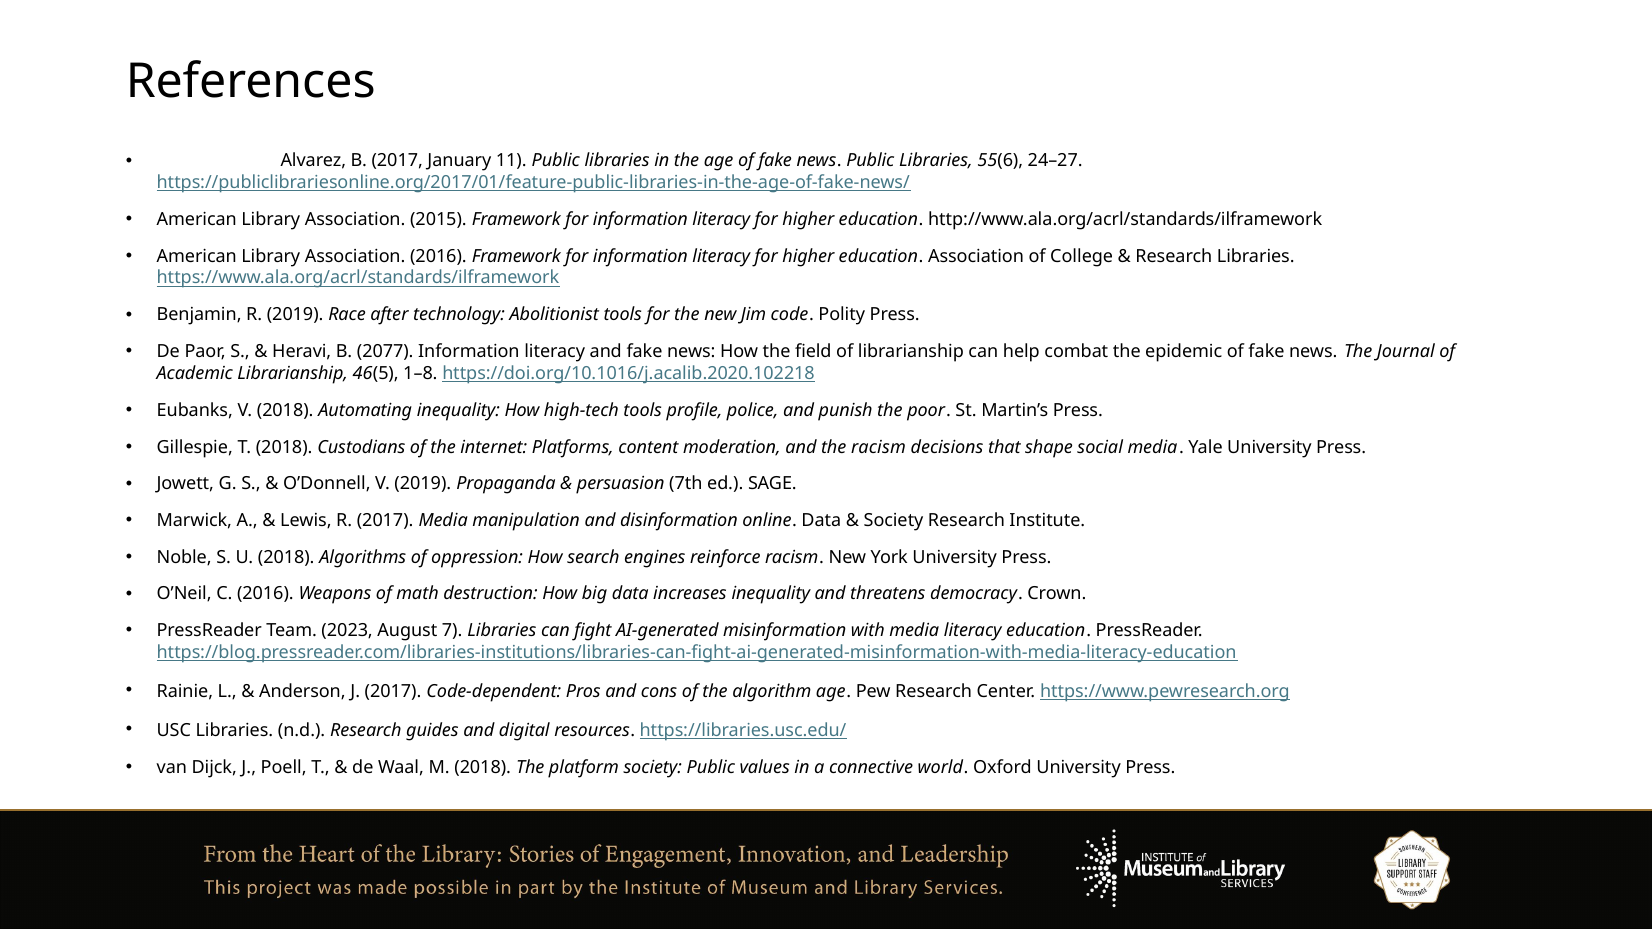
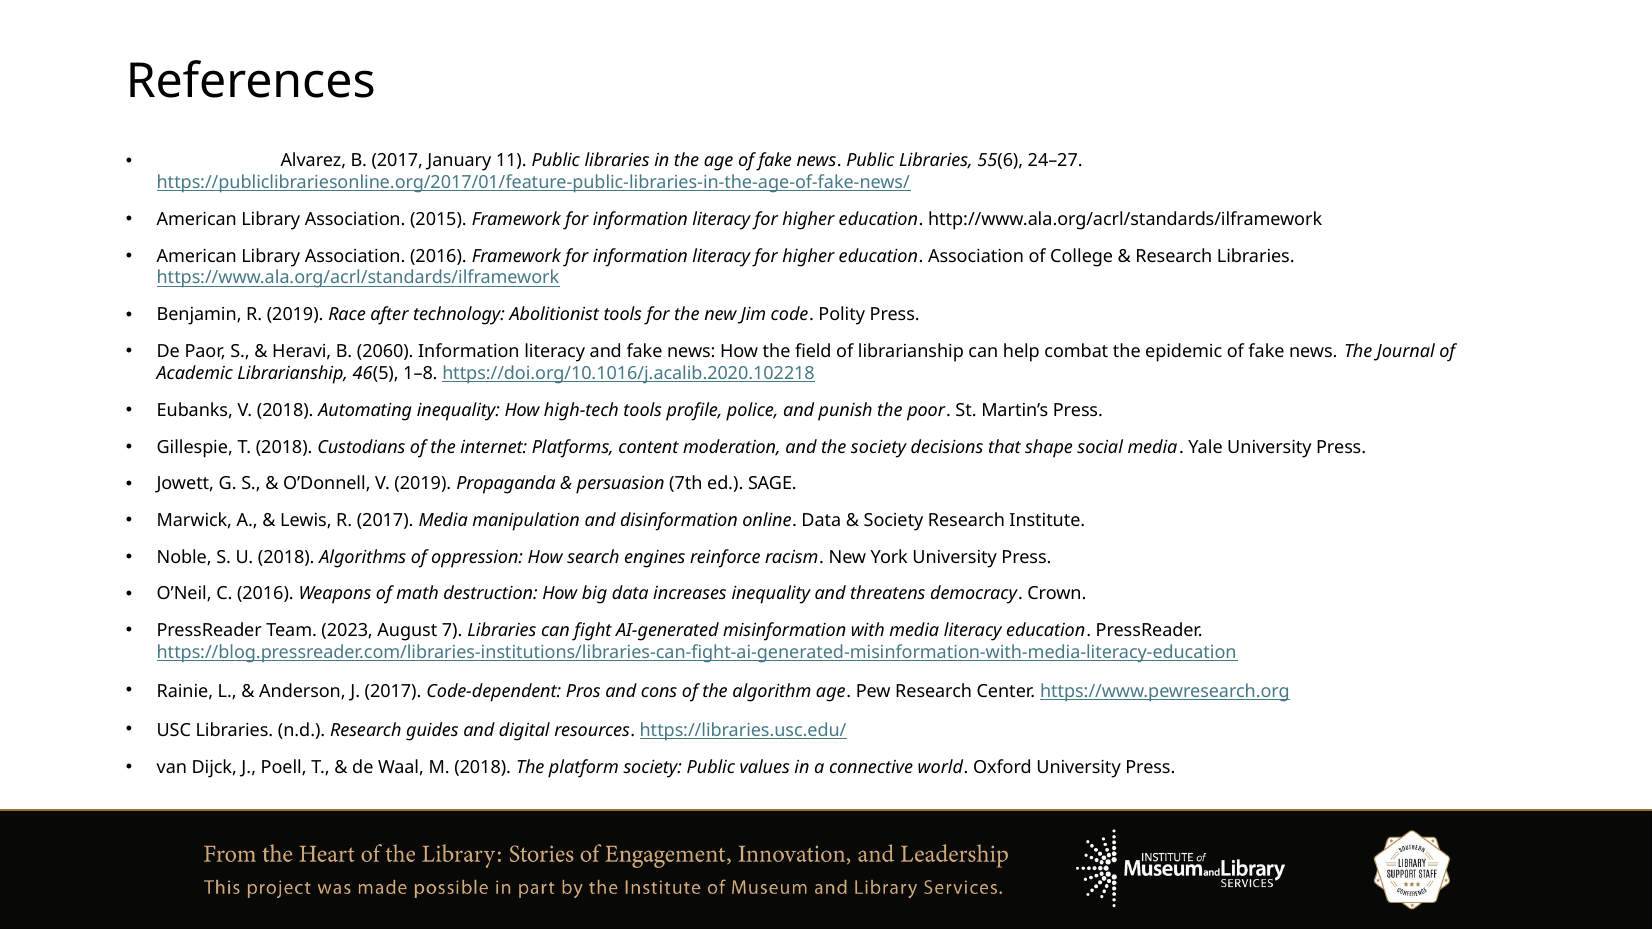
2077: 2077 -> 2060 (385, 352)
the racism: racism -> society (878, 447)
